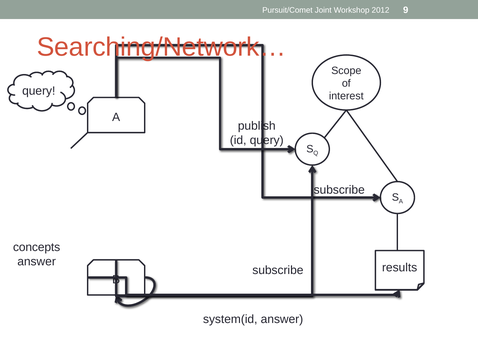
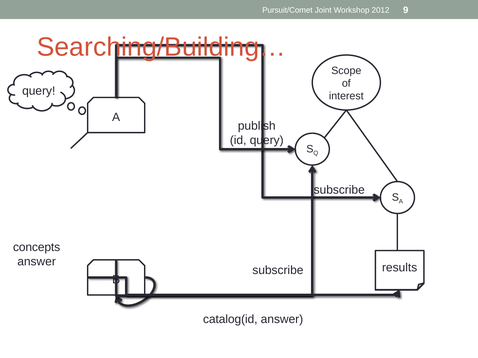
Searching/Network…: Searching/Network… -> Searching/Building… (161, 47)
system(id: system(id -> catalog(id (230, 320)
